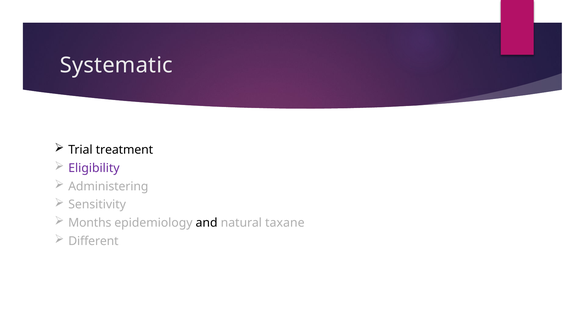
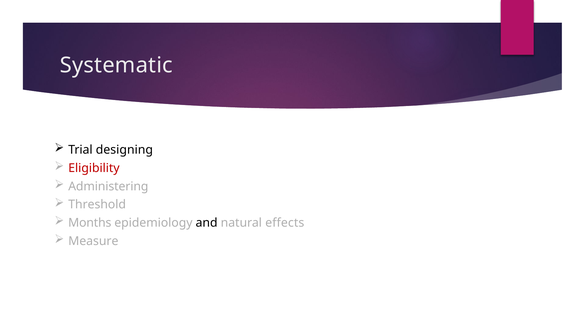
treatment: treatment -> designing (124, 150)
Eligibility colour: purple -> red (94, 168)
Sensitivity: Sensitivity -> Threshold (97, 205)
taxane: taxane -> effects (285, 223)
Different: Different -> Measure (93, 241)
